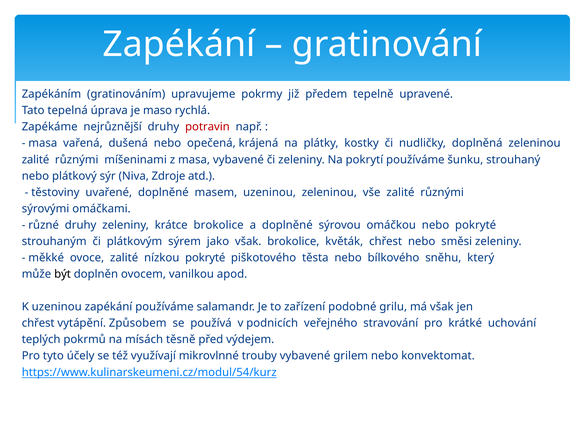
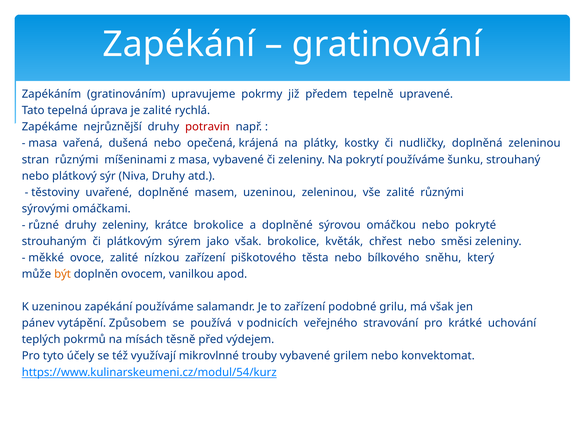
je maso: maso -> zalité (157, 111)
zalité: zalité -> stran (35, 160)
Niva Zdroje: Zdroje -> Druhy (168, 176)
nízkou pokryté: pokryté -> zařízení (205, 258)
být colour: black -> orange (63, 274)
chřest: chřest -> pánev (38, 323)
